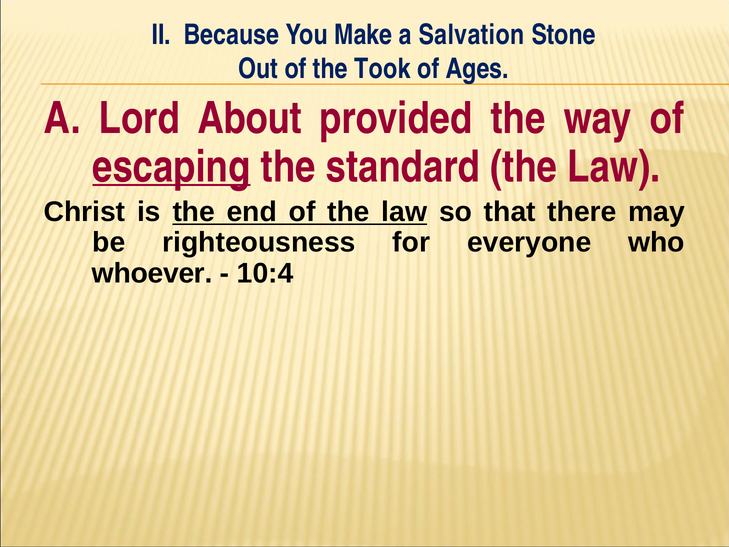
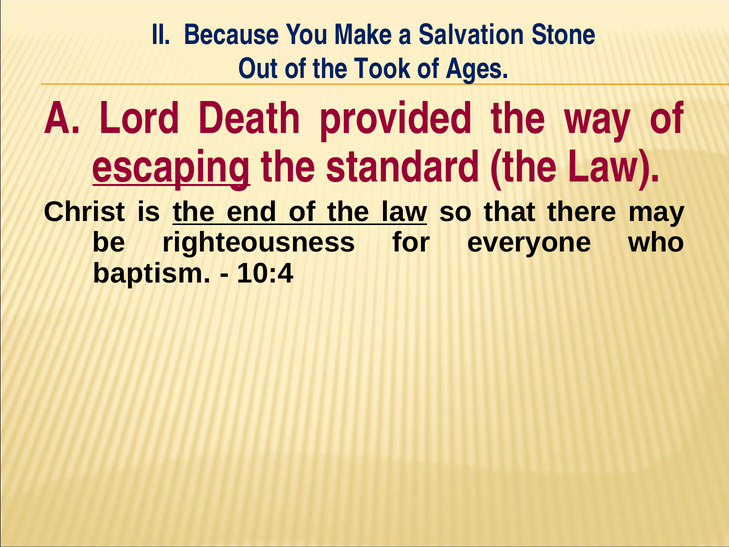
About: About -> Death (249, 119)
whoever: whoever -> baptism (152, 273)
